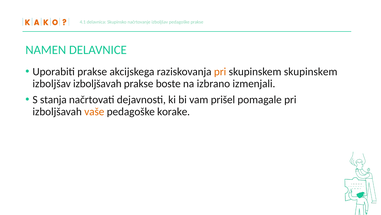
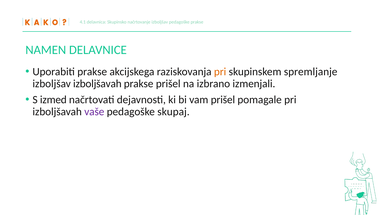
skupinskem skupinskem: skupinskem -> spremljanje (311, 71)
prakse boste: boste -> prišel (168, 83)
stanja: stanja -> izmed (53, 99)
vaše colour: orange -> purple (94, 111)
korake: korake -> skupaj (173, 111)
